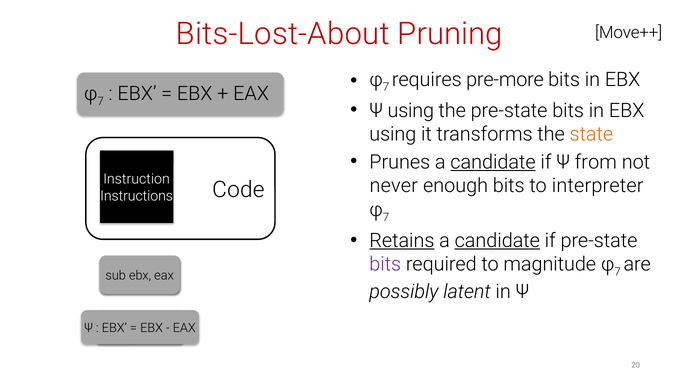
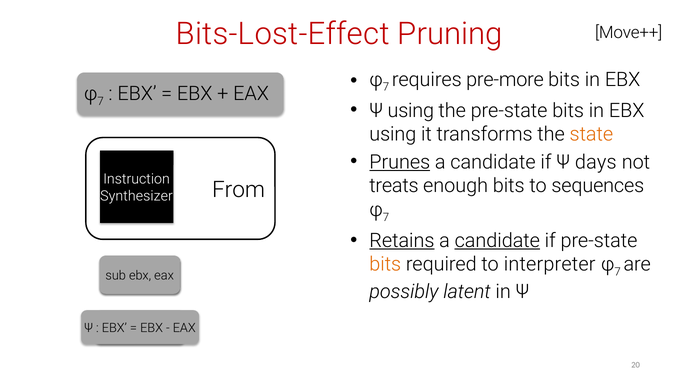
Bits-Lost-About: Bits-Lost-About -> Bits-Lost-Effect (283, 34)
Prunes underline: none -> present (400, 162)
candidate underline: present -> none (493, 162)
from: from -> days (596, 162)
never: never -> treats (394, 186)
interpreter: interpreter -> sequences (598, 186)
Code: Code -> From (238, 190)
Instructions: Instructions -> Synthesizer (137, 196)
bits colour: purple -> orange (385, 264)
magnitude: magnitude -> interpreter (550, 264)
